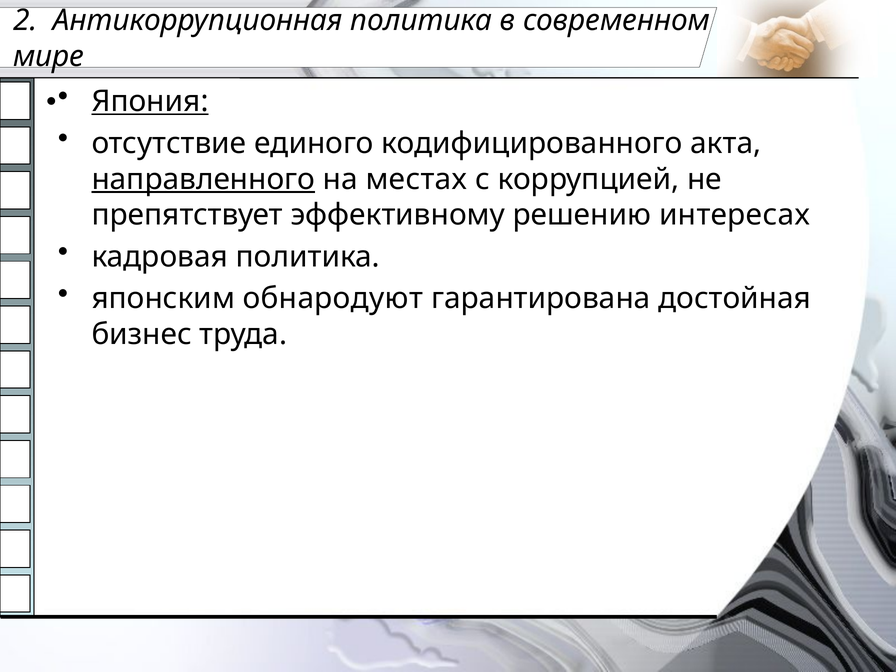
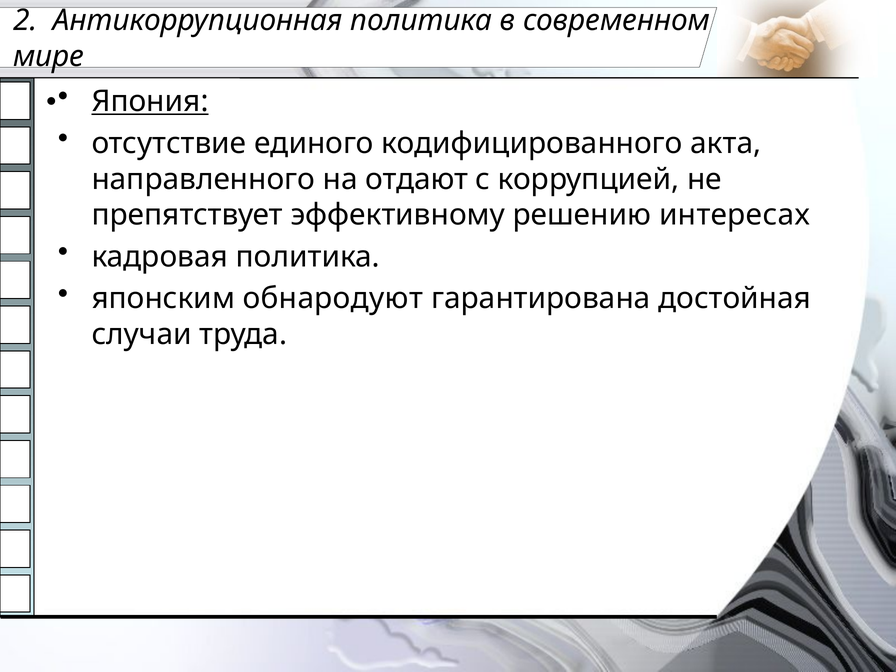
направленного underline: present -> none (203, 179)
местах: местах -> отдают (417, 179)
бизнес: бизнес -> случаи (142, 334)
